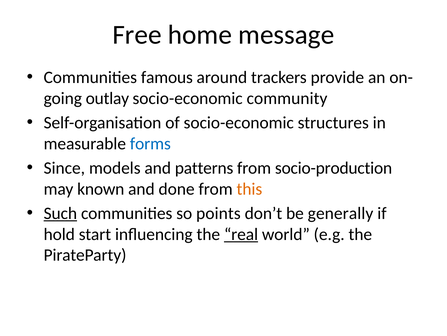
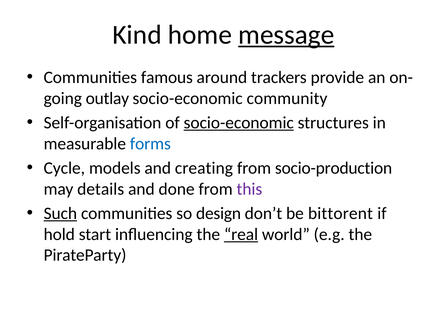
Free: Free -> Kind (137, 35)
message underline: none -> present (286, 35)
socio-economic underline: none -> present (239, 122)
Since: Since -> Cycle (64, 168)
patterns: patterns -> creating (204, 168)
known: known -> details (101, 189)
this colour: orange -> purple (249, 189)
points: points -> design (219, 213)
generally: generally -> bittorent (340, 213)
